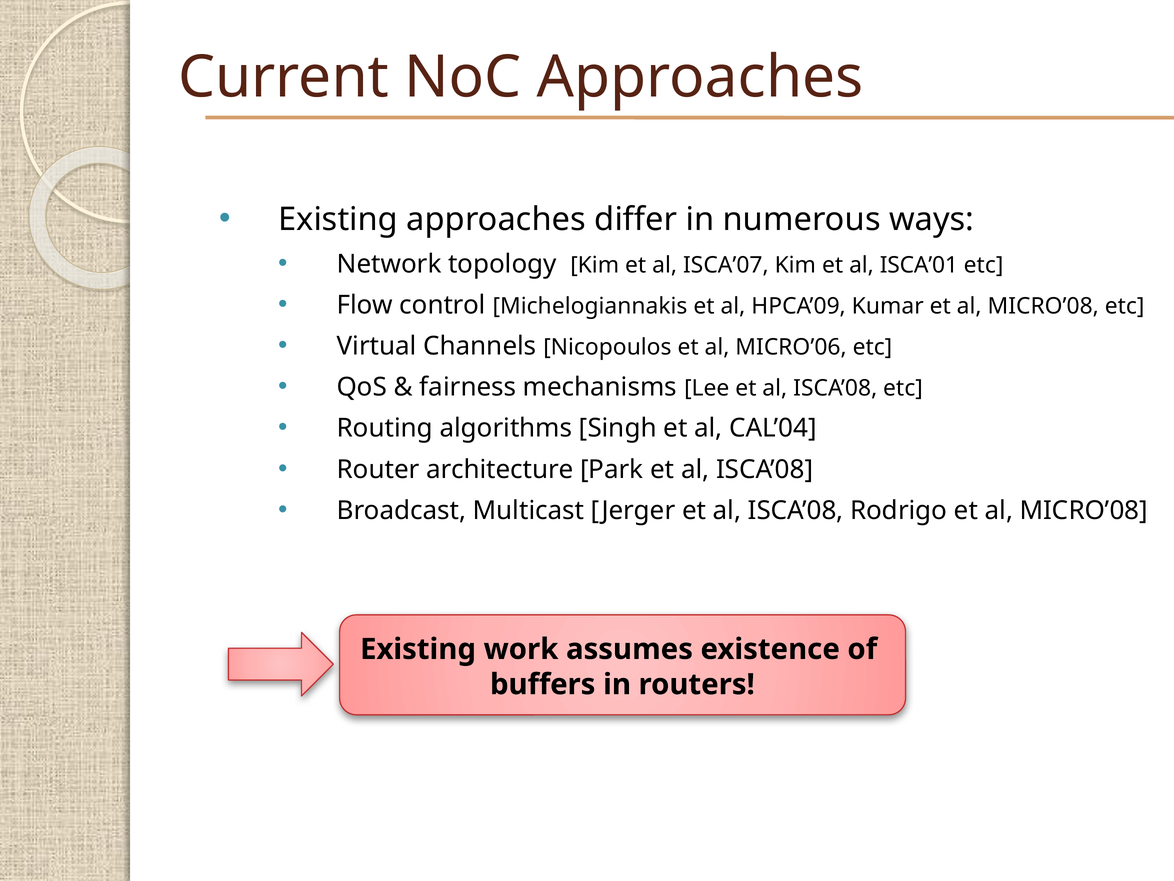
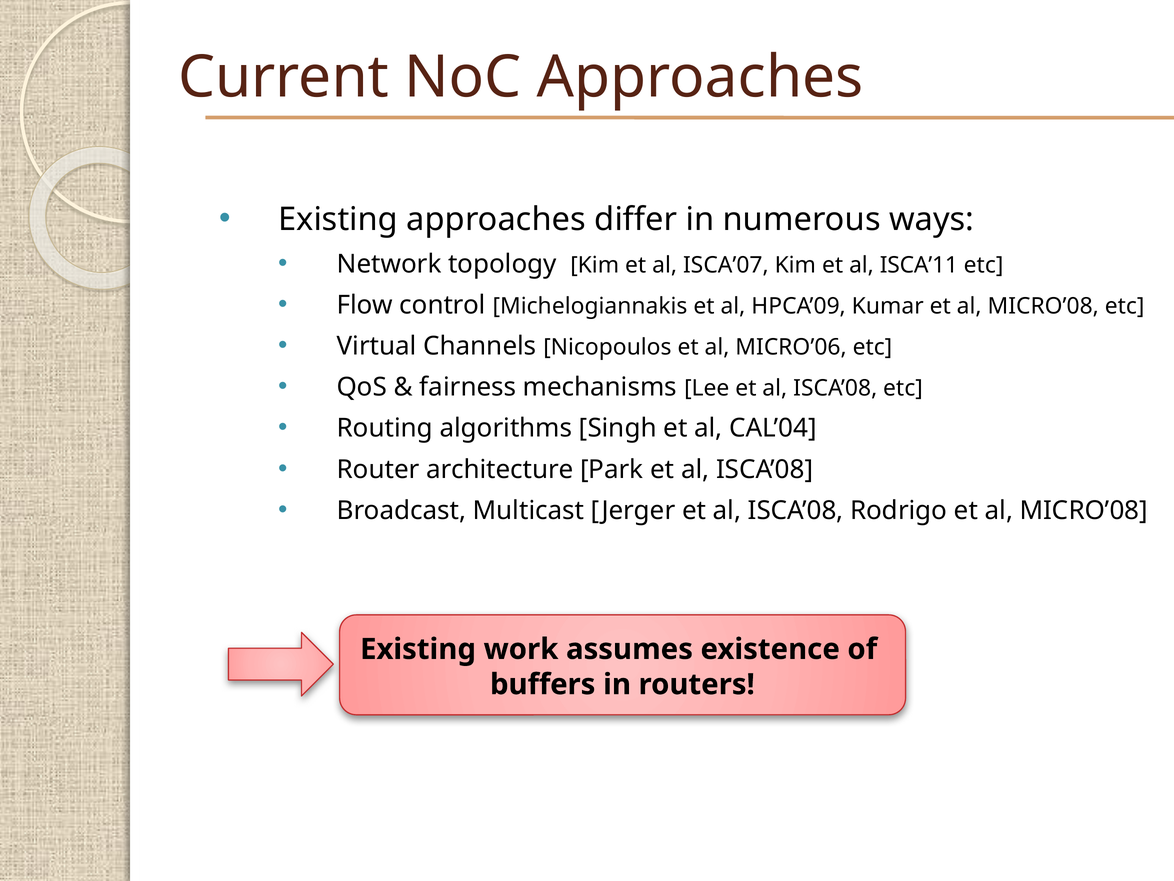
ISCA’01: ISCA’01 -> ISCA’11 (919, 265)
